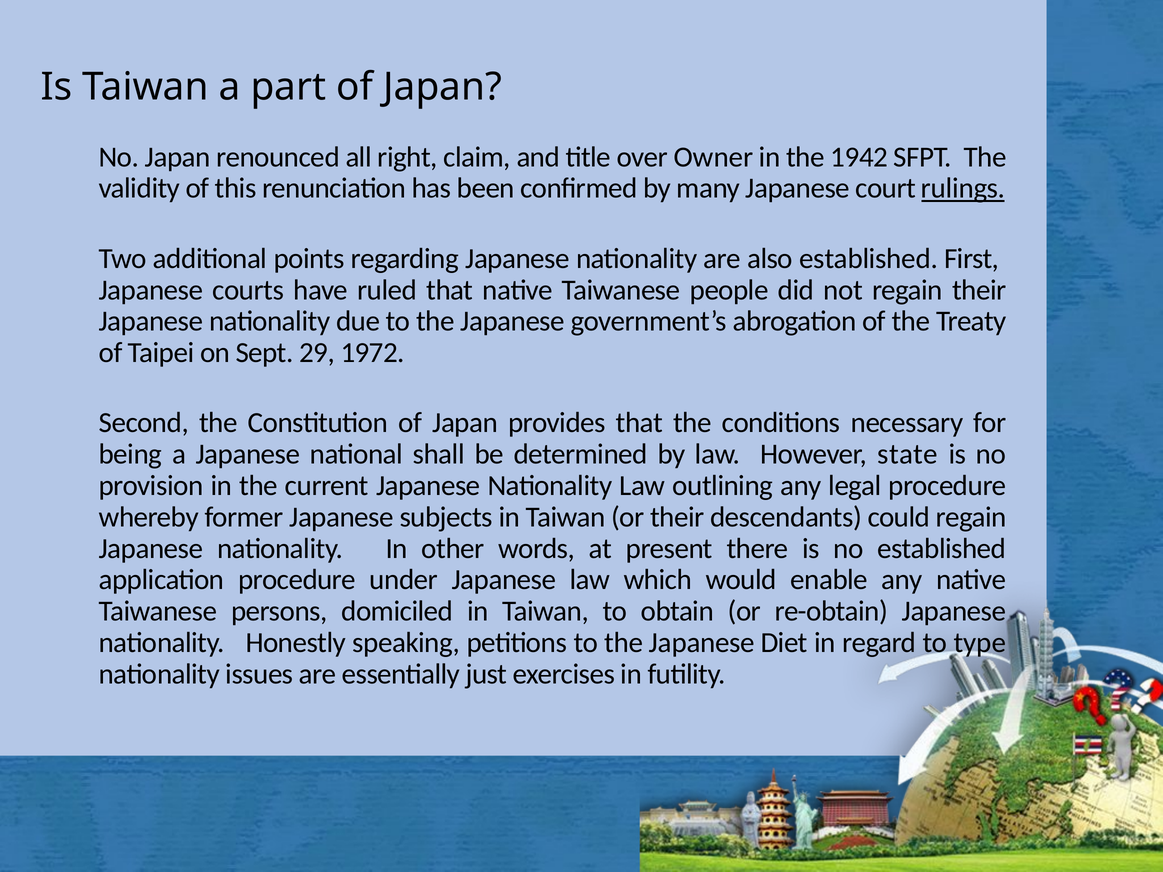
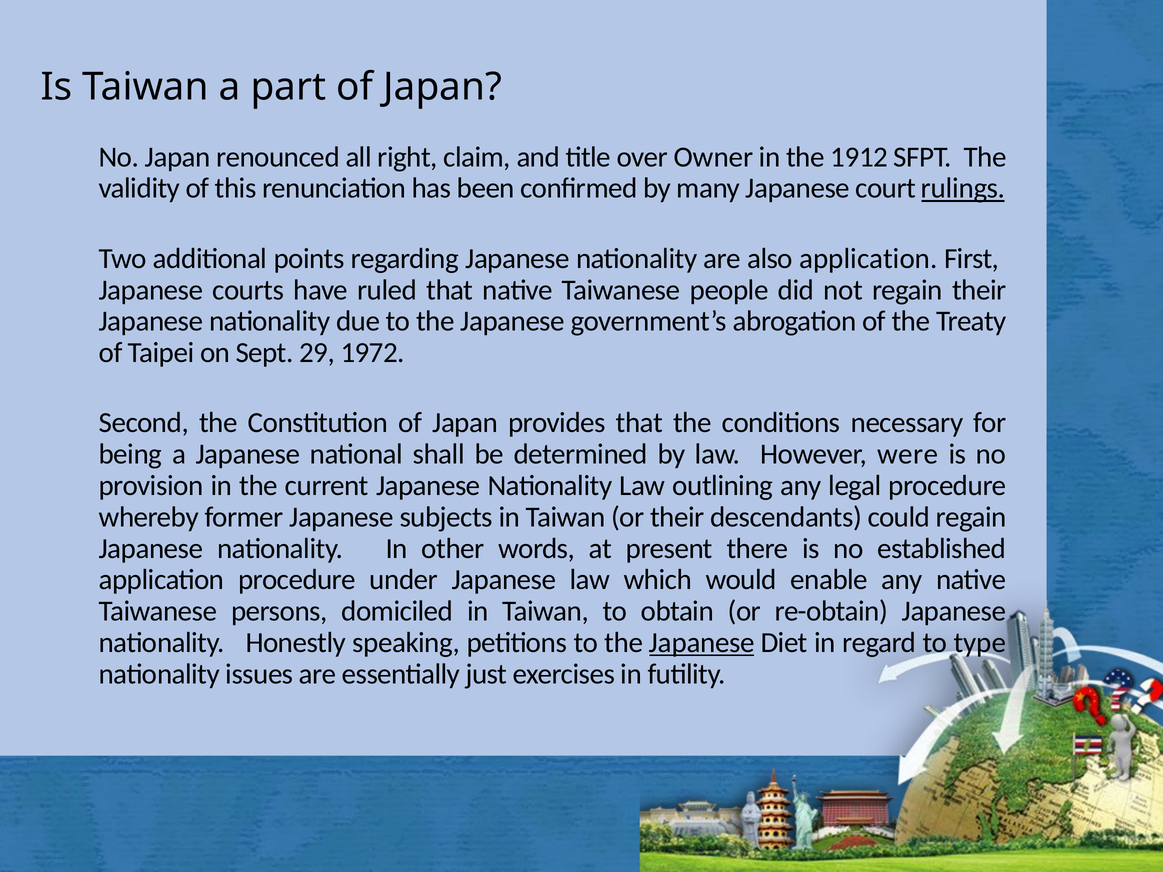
1942: 1942 -> 1912 (859, 157)
also established: established -> application (868, 259)
state: state -> were (908, 454)
Japanese underline: none -> present (702, 643)
